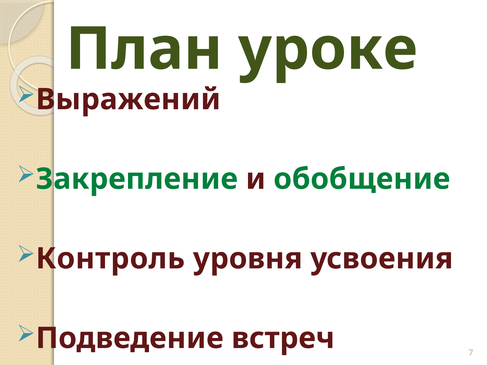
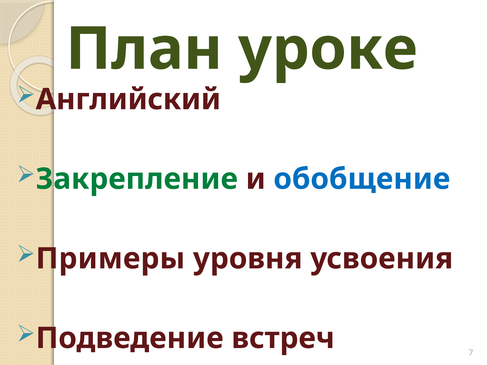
Выражений: Выражений -> Английский (128, 99)
обобщение colour: green -> blue (362, 179)
Контроль: Контроль -> Примеры (110, 259)
